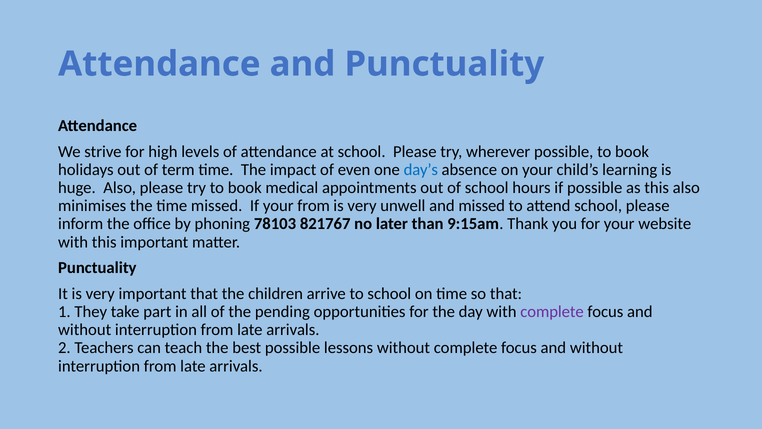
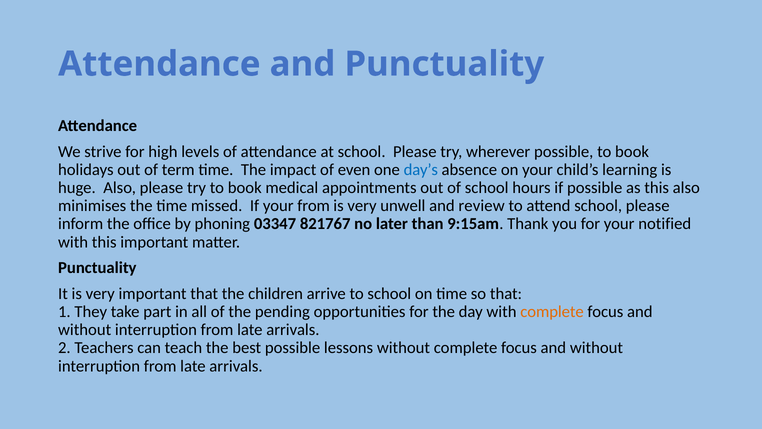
and missed: missed -> review (482, 206)
78103: 78103 -> 03347 (275, 224)
website: website -> notified (665, 224)
complete colour: purple -> orange (552, 312)
